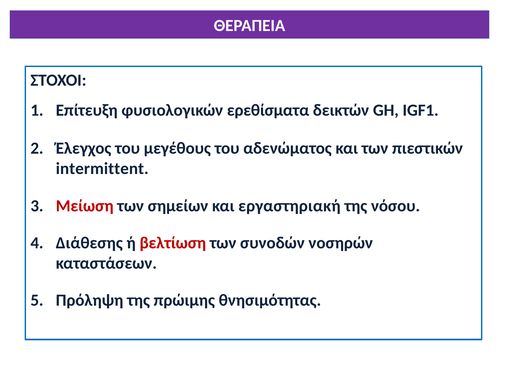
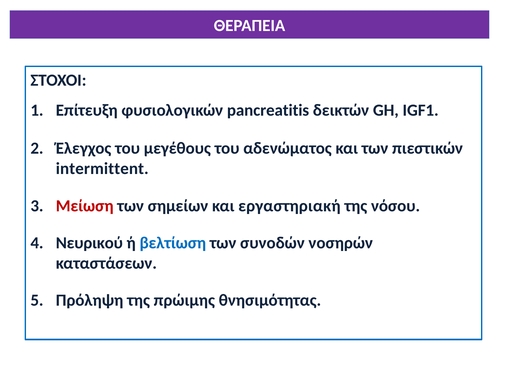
ερεθίσματα: ερεθίσματα -> pancreatitis (268, 110)
Διάθεσης: Διάθεσης -> Νευρικού (89, 243)
βελτίωση colour: red -> blue (173, 243)
